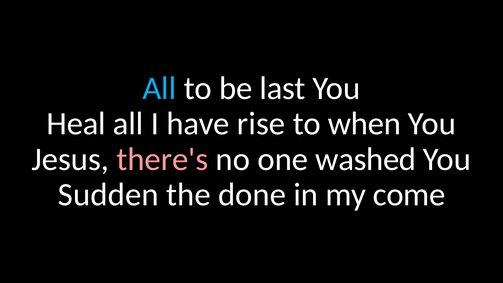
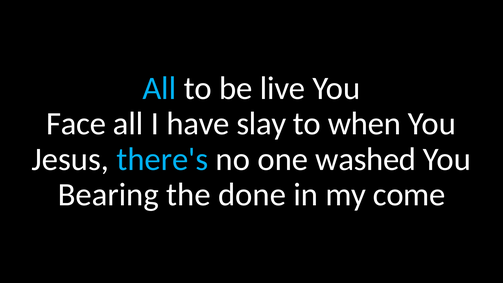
last: last -> live (283, 88)
Heal: Heal -> Face (76, 124)
rise: rise -> slay (261, 124)
there's colour: pink -> light blue (162, 159)
Sudden: Sudden -> Bearing (108, 195)
